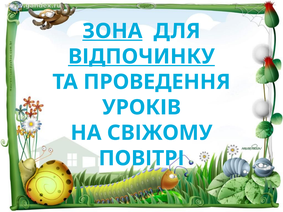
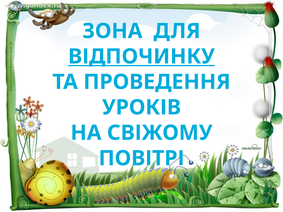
ЗОНА underline: present -> none (112, 31)
